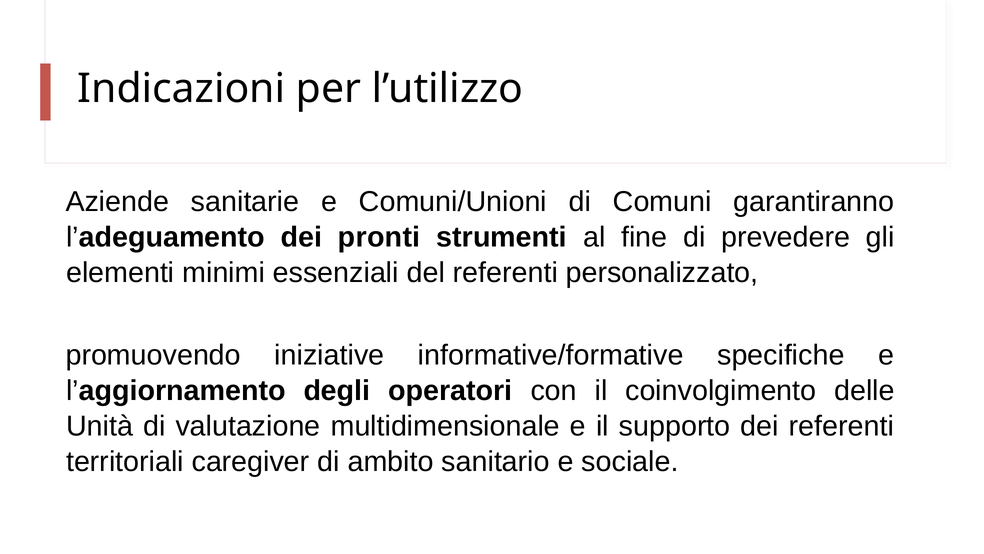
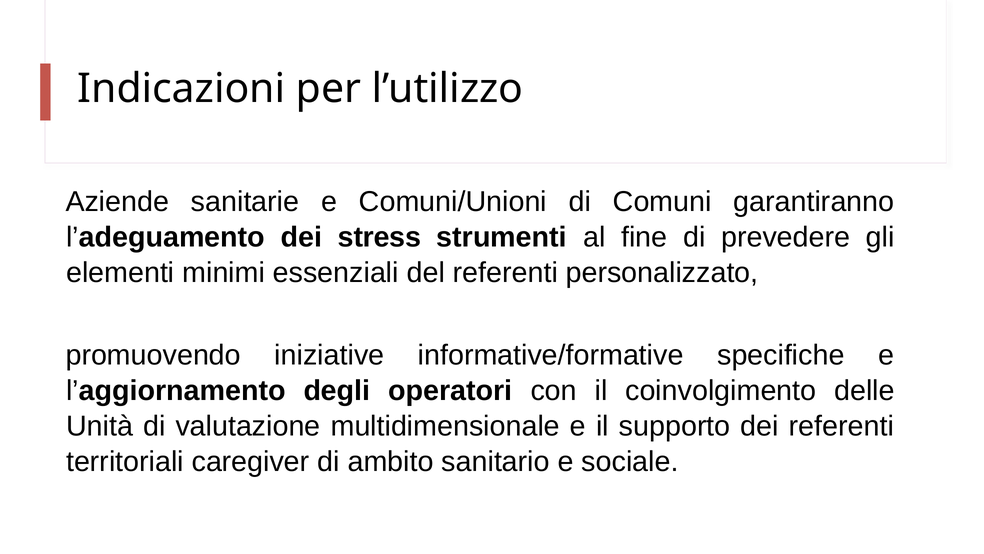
pronti: pronti -> stress (379, 237)
